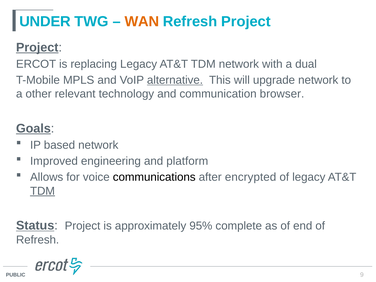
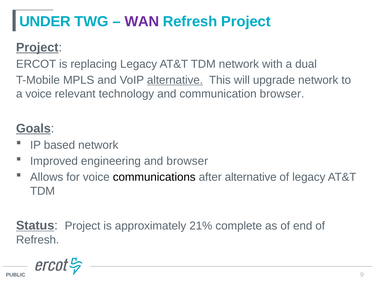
WAN colour: orange -> purple (142, 22)
a other: other -> voice (39, 94)
and platform: platform -> browser (187, 161)
after encrypted: encrypted -> alternative (251, 177)
TDM underline: present -> none (43, 191)
95%: 95% -> 21% (201, 226)
